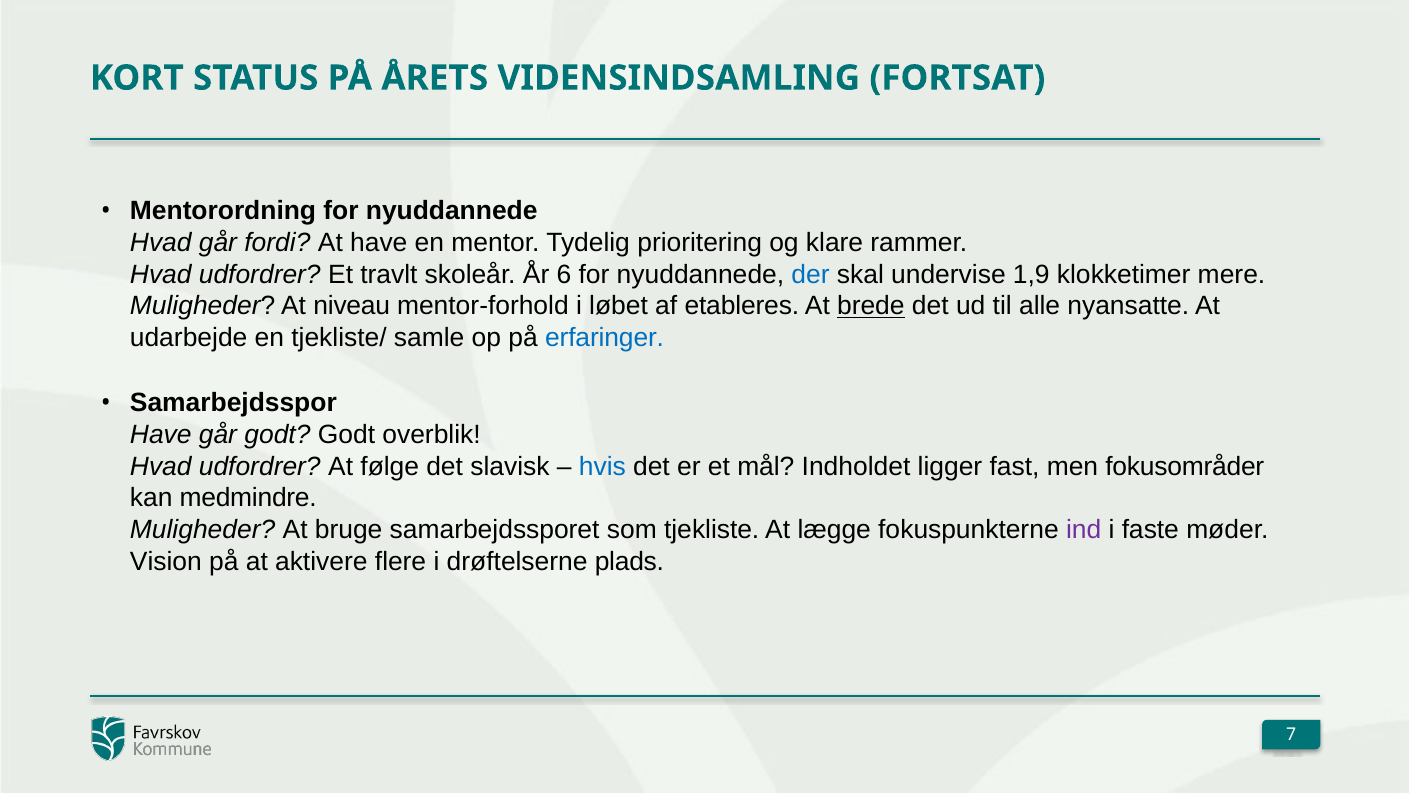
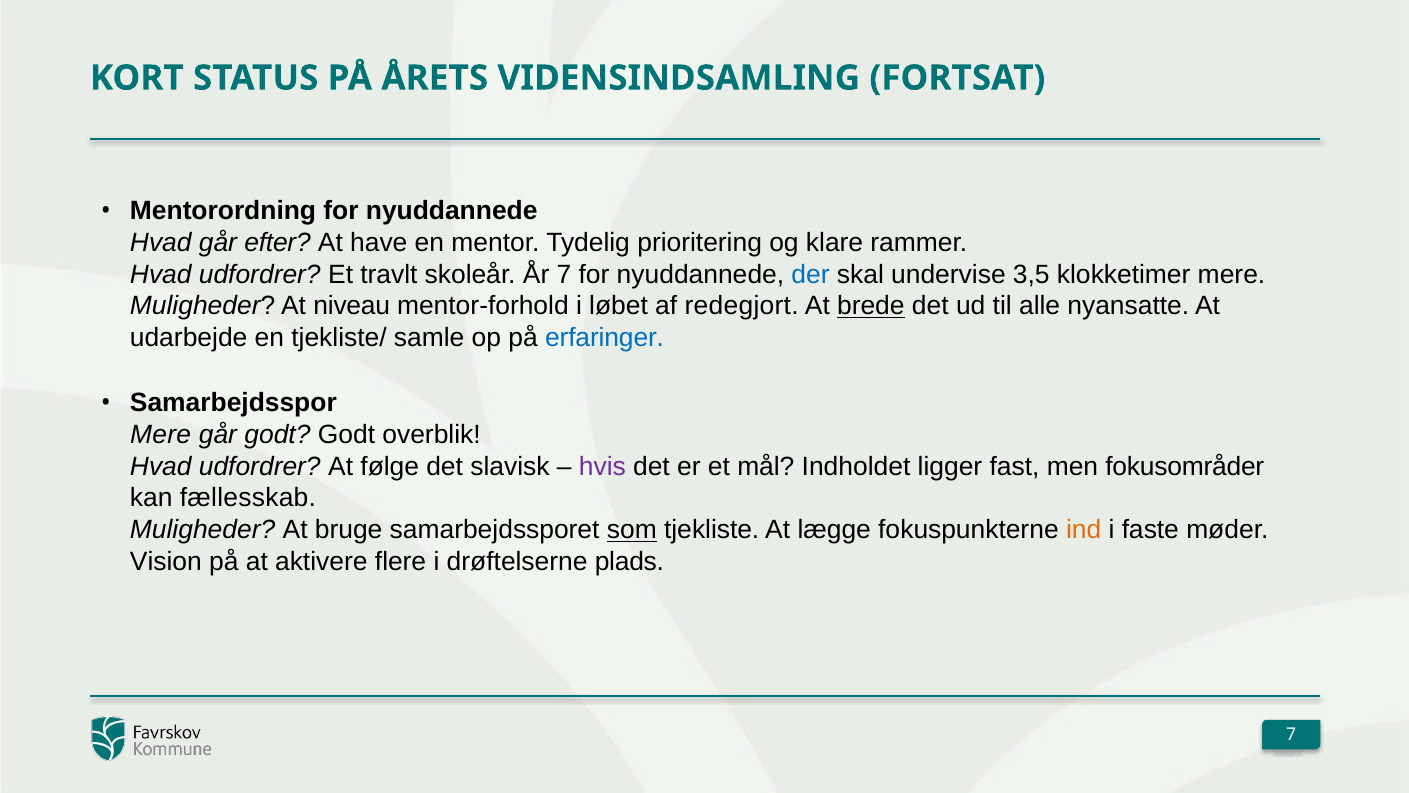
fordi: fordi -> efter (278, 243)
År 6: 6 -> 7 (564, 274)
1,9: 1,9 -> 3,5 (1031, 274)
etableres: etableres -> redegjort (742, 306)
Have: Have -> Mere (161, 435)
hvis colour: blue -> purple (602, 466)
medmindre: medmindre -> fællesskab (248, 498)
som underline: none -> present (632, 530)
ind colour: purple -> orange (1084, 530)
